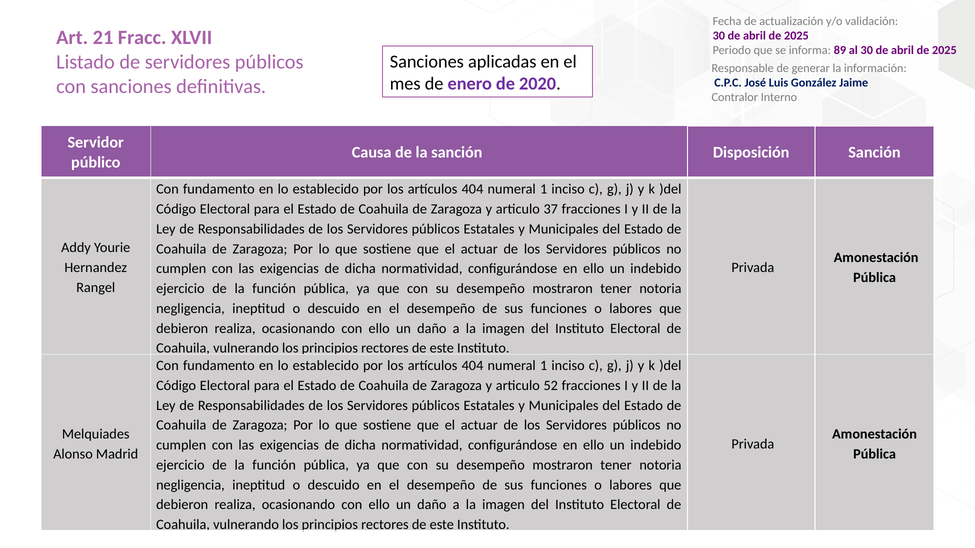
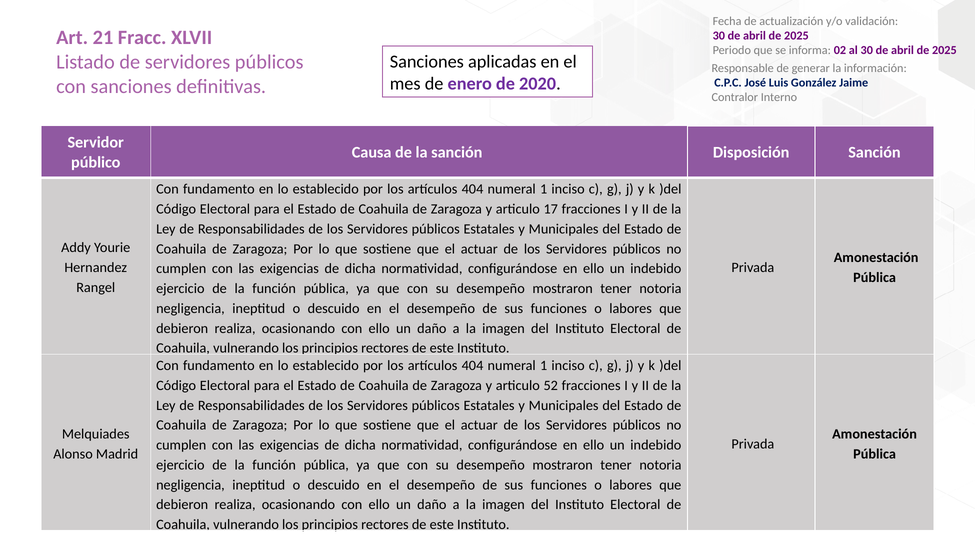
89: 89 -> 02 (840, 50)
37: 37 -> 17 (551, 209)
